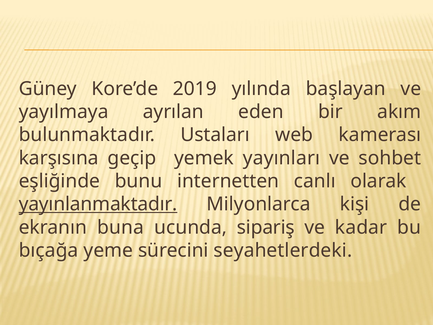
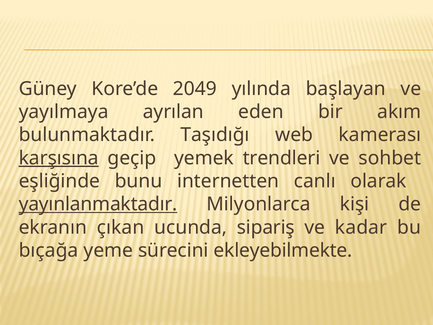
2019: 2019 -> 2049 (195, 89)
Ustaları: Ustaları -> Taşıdığı (215, 135)
karşısına underline: none -> present (59, 158)
yayınları: yayınları -> trendleri (282, 158)
buna: buna -> çıkan (121, 227)
seyahetlerdeki: seyahetlerdeki -> ekleyebilmekte (283, 250)
